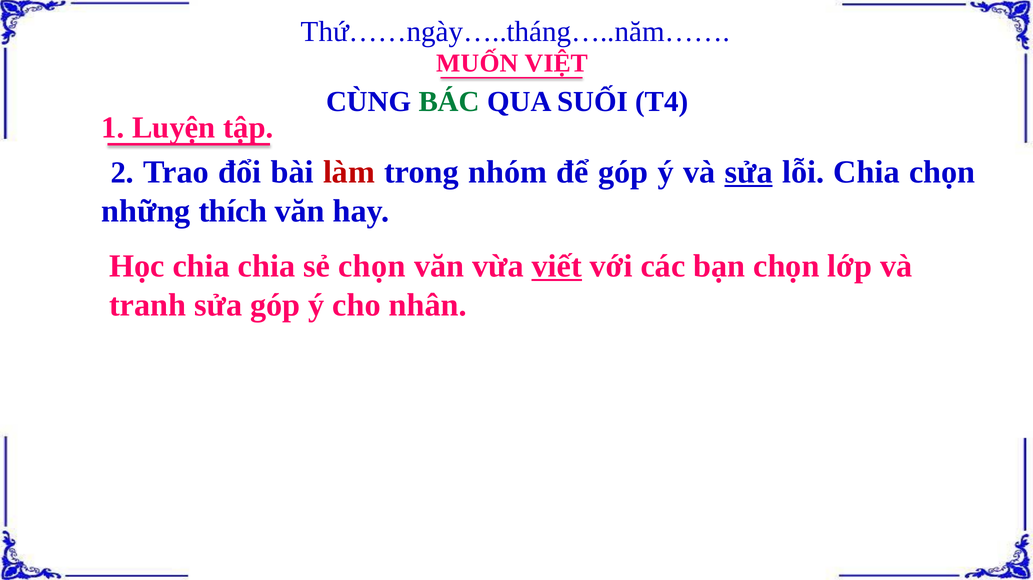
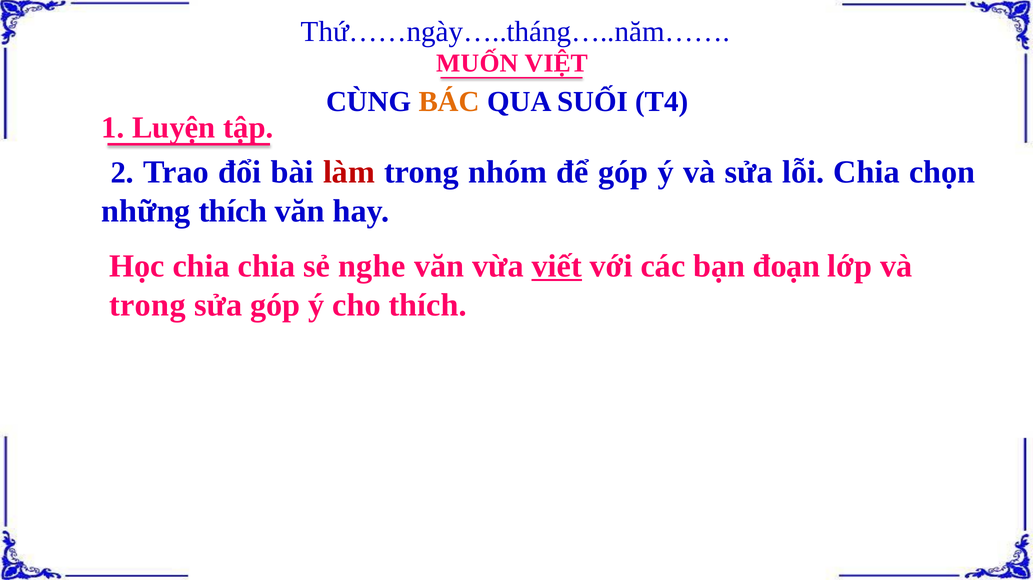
BÁC colour: green -> orange (449, 102)
sửa underline: present -> none (749, 172)
sẻ chọn: chọn -> nghe (372, 266)
bạn chọn: chọn -> đoạn (787, 266)
tranh: tranh -> trong (147, 305)
cho nhân: nhân -> thích (428, 305)
